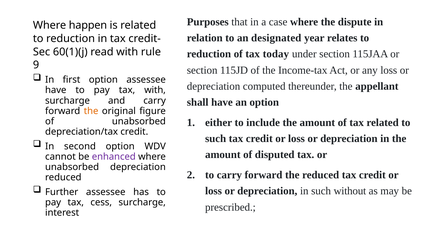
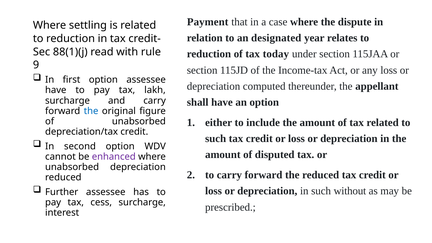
Purposes: Purposes -> Payment (208, 22)
happen: happen -> settling (88, 25)
60(1)(j: 60(1)(j -> 88(1)(j (70, 52)
tax with: with -> lakh (155, 90)
the colour: orange -> blue (91, 111)
